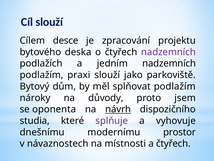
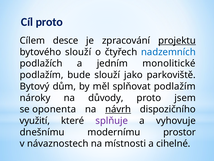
Cíl slouží: slouží -> proto (49, 22)
projektu underline: none -> present (177, 40)
bytového deska: deska -> slouží (78, 52)
nadzemních colour: purple -> blue (168, 52)
jedním nadzemních: nadzemních -> monolitické (169, 63)
praxi: praxi -> bude (79, 75)
studia: studia -> využití (35, 120)
a čtyřech: čtyřech -> cihelné (173, 143)
